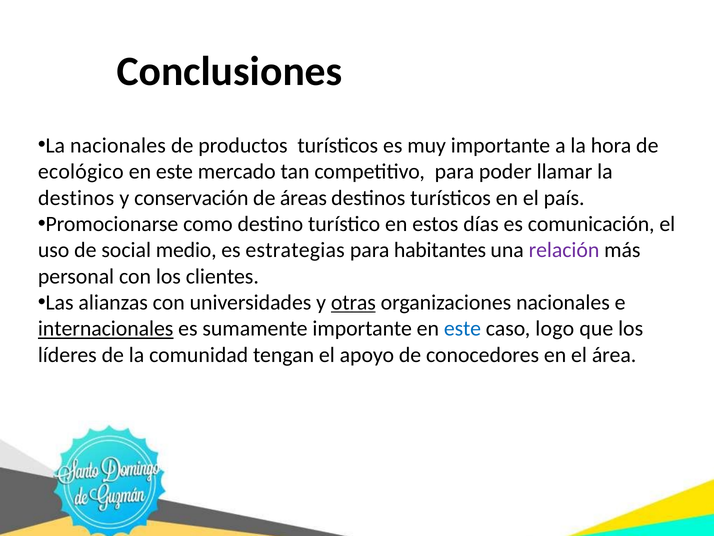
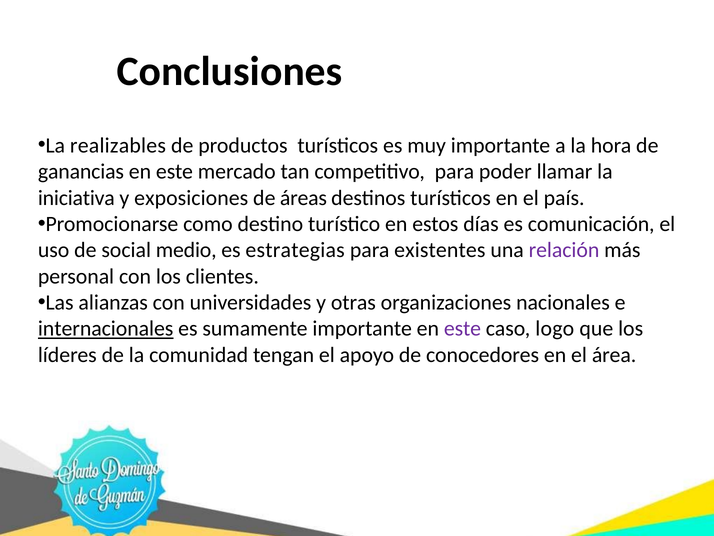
La nacionales: nacionales -> realizables (118, 145)
ecológico: ecológico -> ganancias (81, 171)
destinos: destinos -> iniciativa (76, 198)
conservación: conservación -> exposiciones (191, 198)
habitantes: habitantes -> existentes (440, 250)
otras underline: present -> none (353, 302)
este colour: blue -> purple (462, 328)
